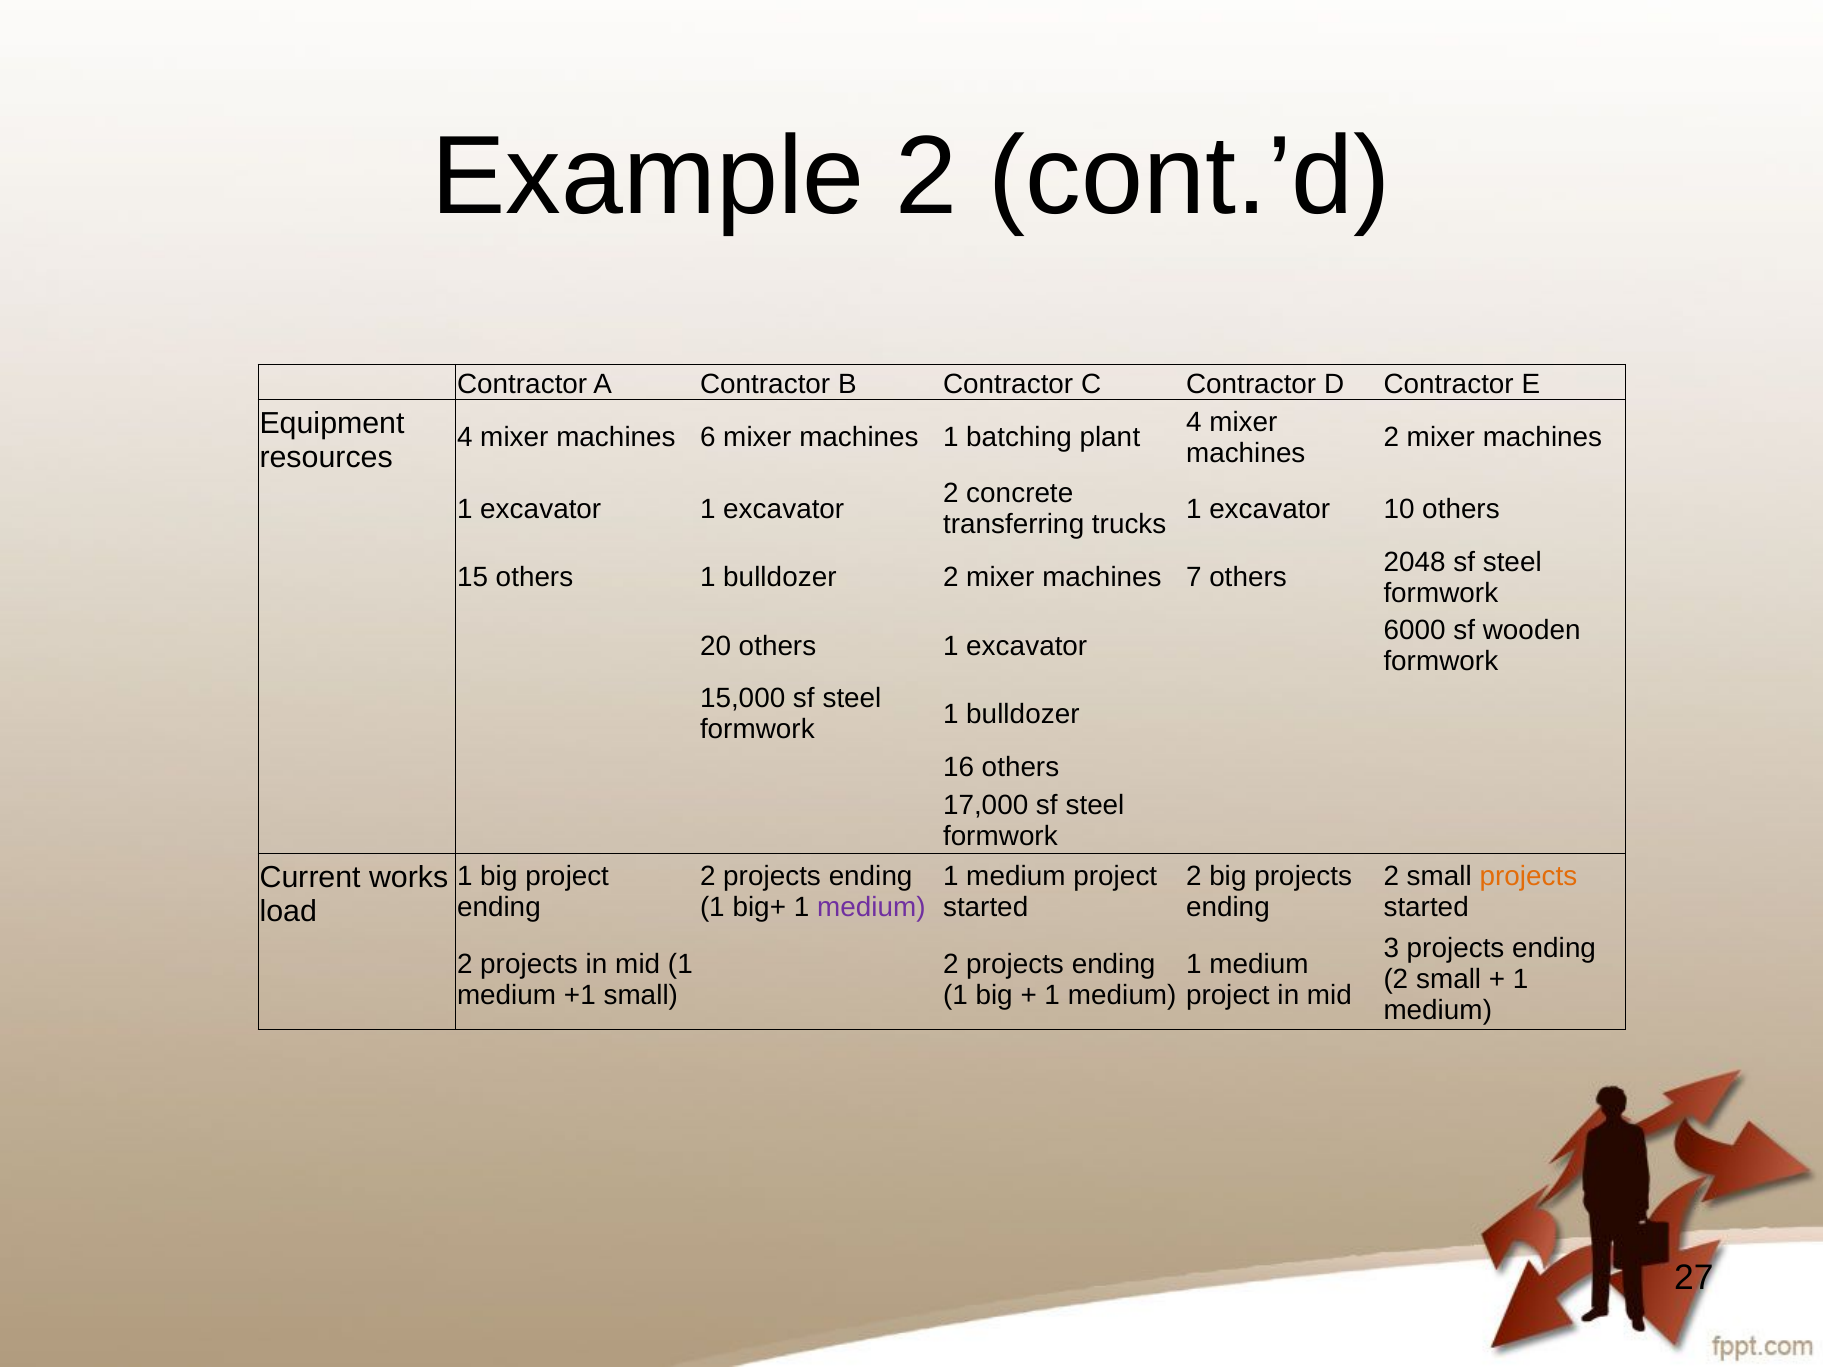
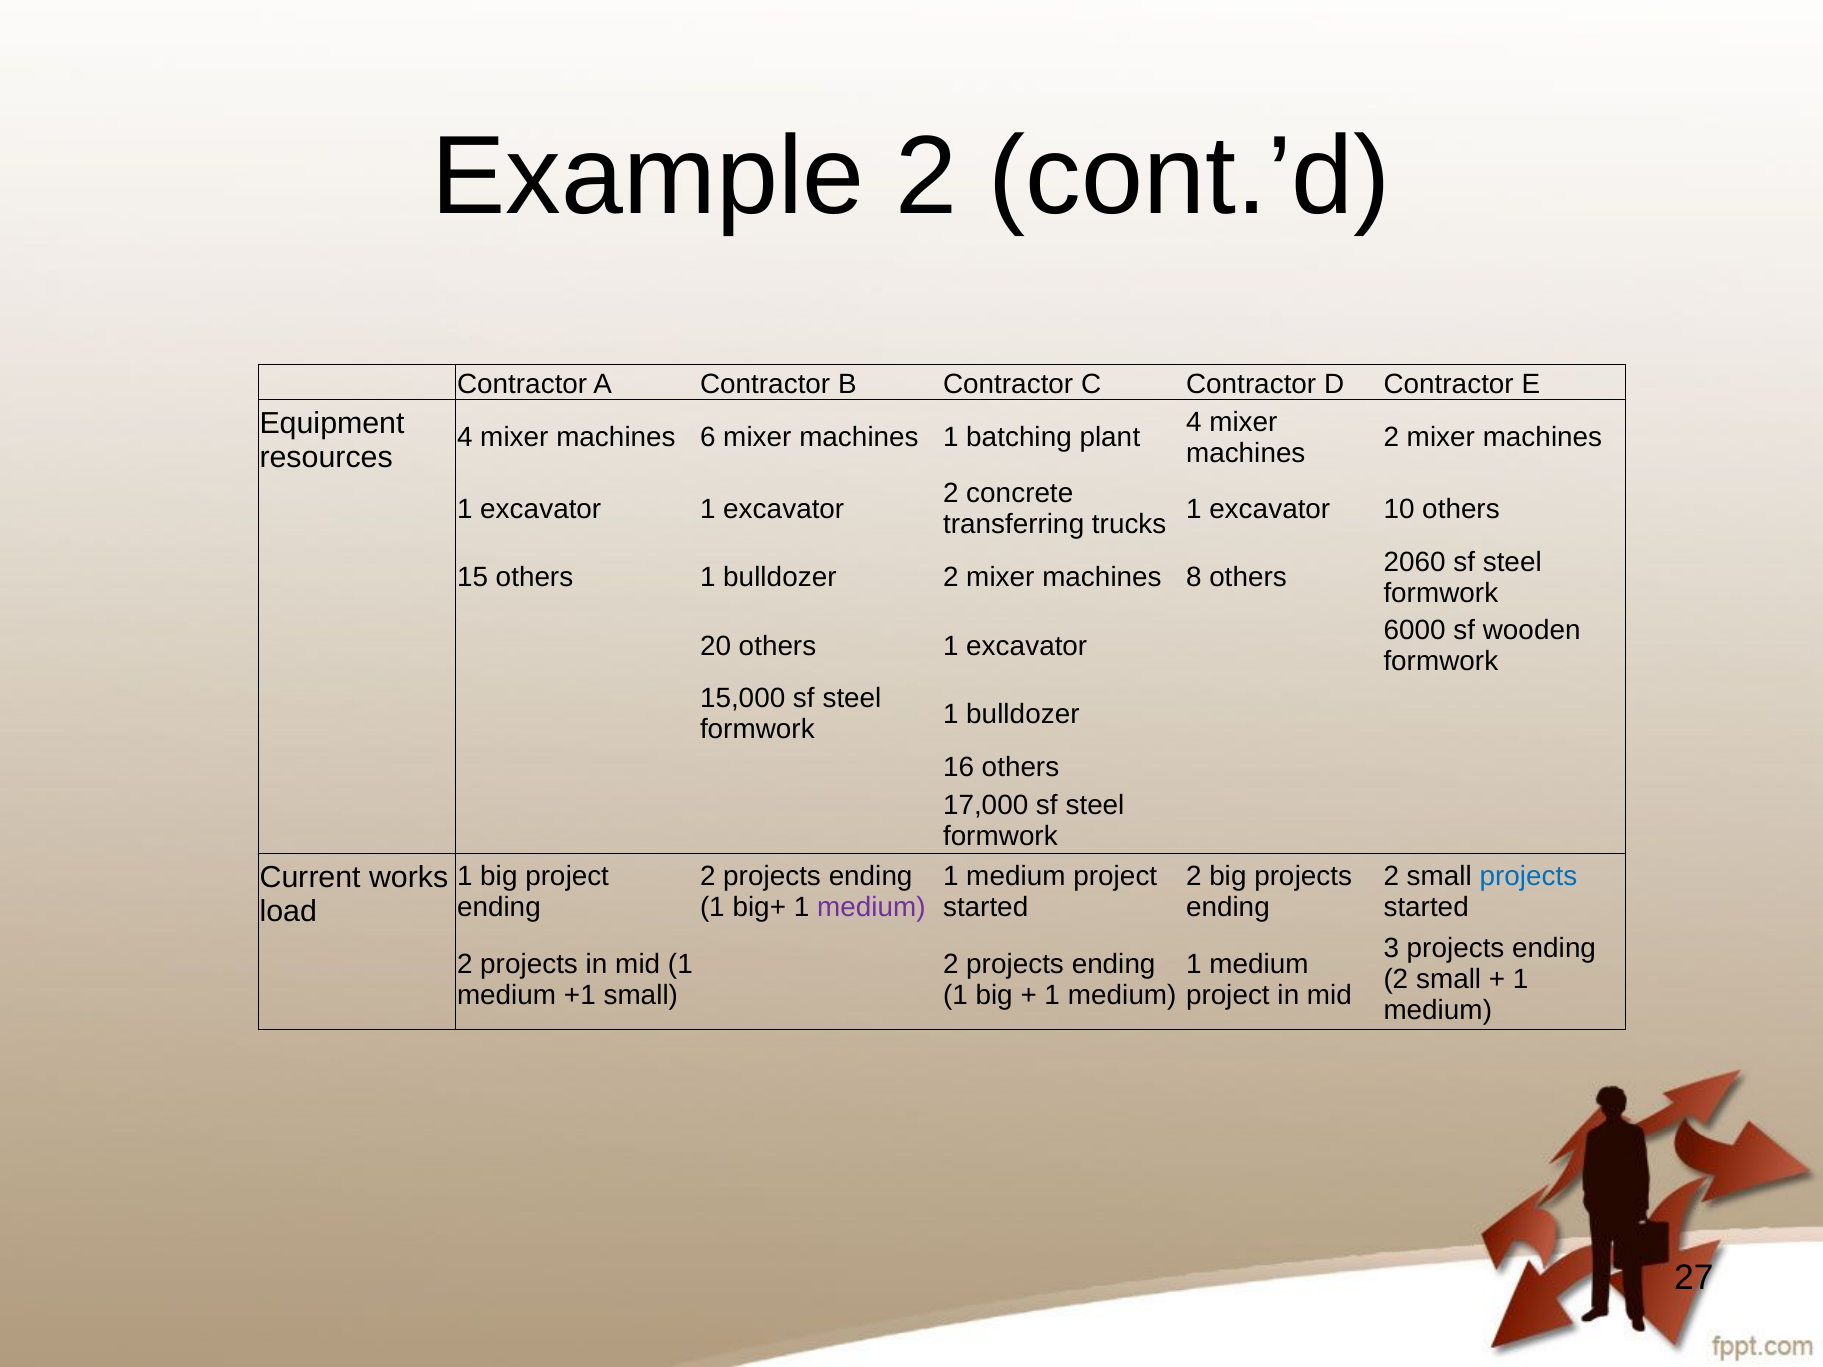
2048: 2048 -> 2060 (1415, 562)
7: 7 -> 8 (1194, 578)
projects colour: orange -> blue (1528, 876)
